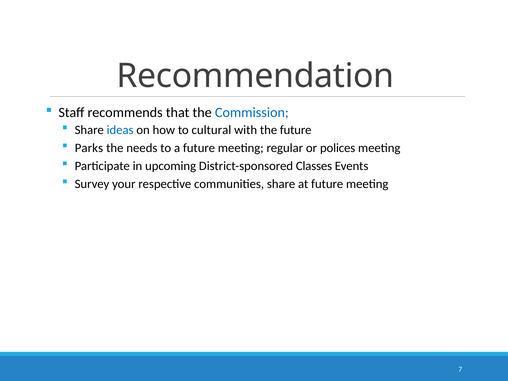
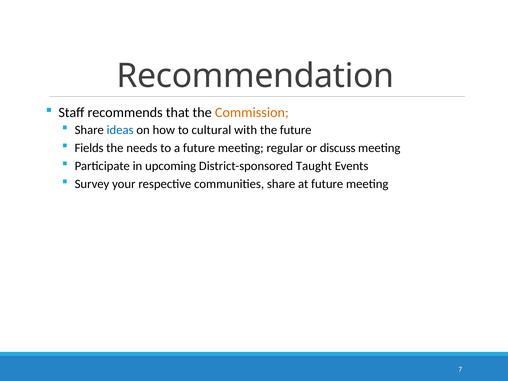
Commission colour: blue -> orange (252, 113)
Parks: Parks -> Fields (89, 148)
polices: polices -> discuss (338, 148)
Classes: Classes -> Taught (314, 166)
